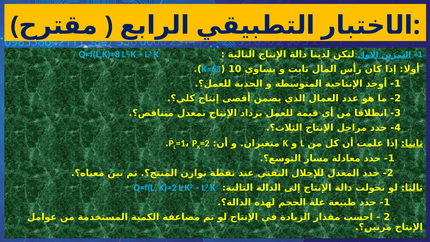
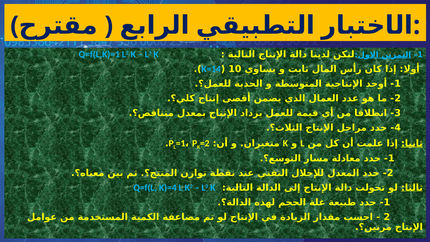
Q=f(L,K)=8: Q=f(L,K)=8 -> Q=f(L,K)=1 (99, 55)
K=63: K=63 -> K=14 (211, 69)
K)=2: K)=2 -> K)=4 (168, 188)
